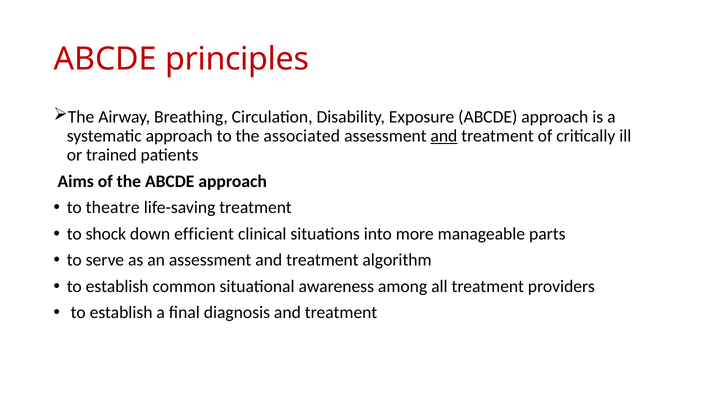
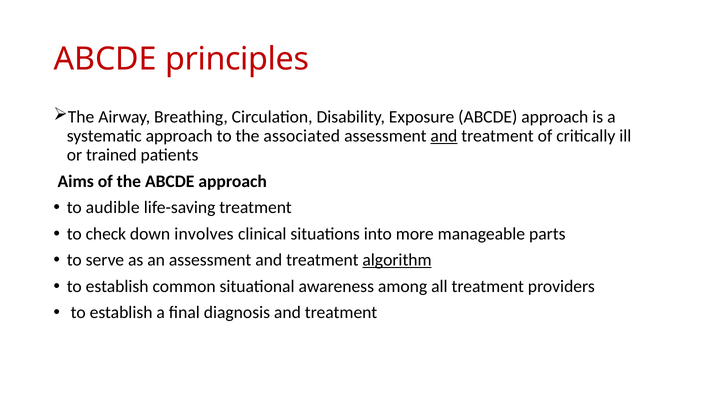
theatre: theatre -> audible (113, 208)
shock: shock -> check (106, 234)
efficient: efficient -> involves (204, 234)
algorithm underline: none -> present (397, 260)
